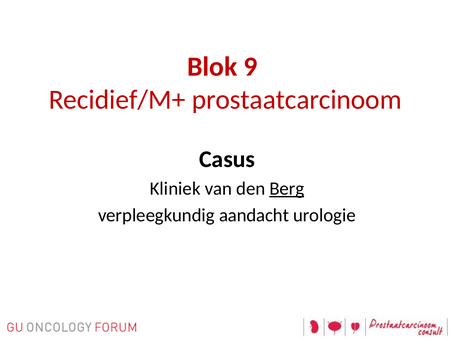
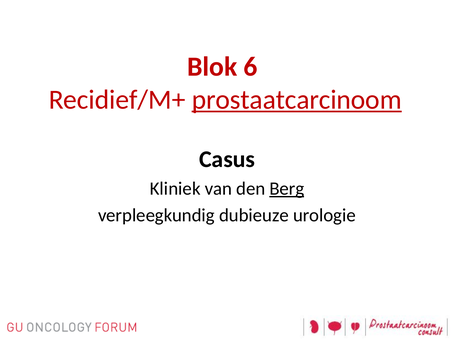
9: 9 -> 6 (250, 66)
prostaatcarcinoom underline: none -> present (297, 100)
aandacht: aandacht -> dubieuze (254, 215)
